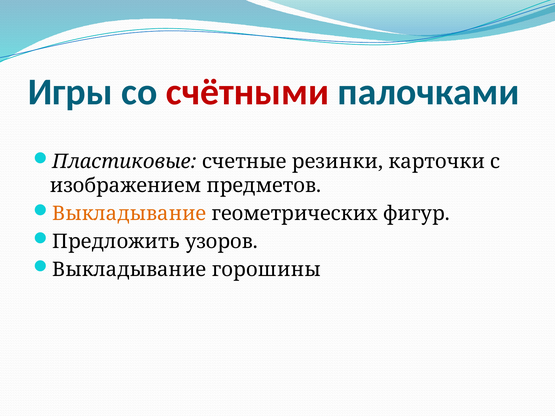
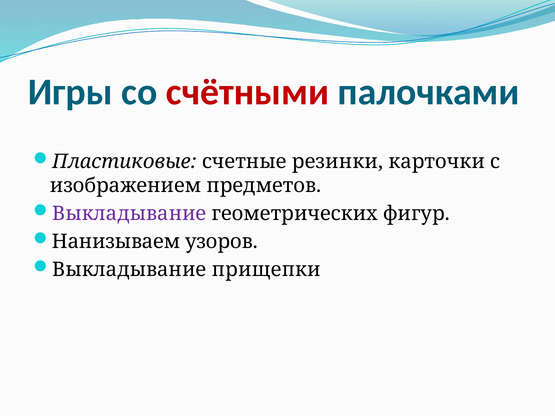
Выкладывание colour: orange -> purple (129, 214)
Предложить: Предложить -> Нанизываем (116, 242)
горошины: горошины -> прищепки (266, 270)
